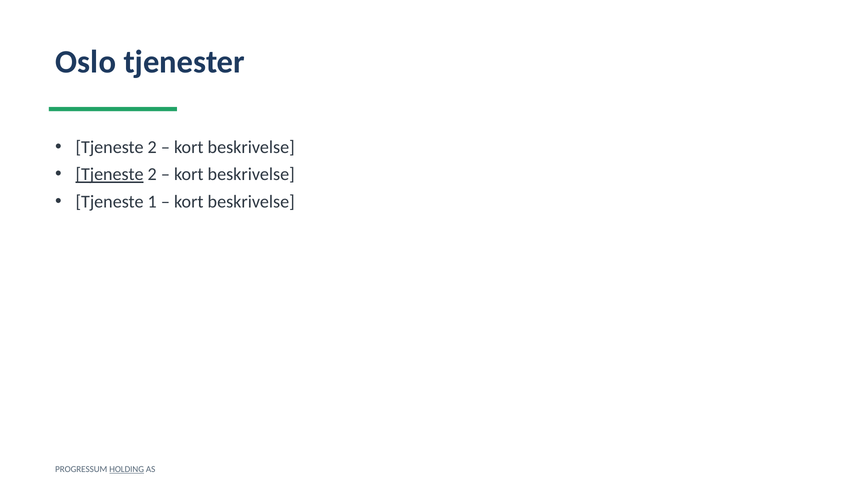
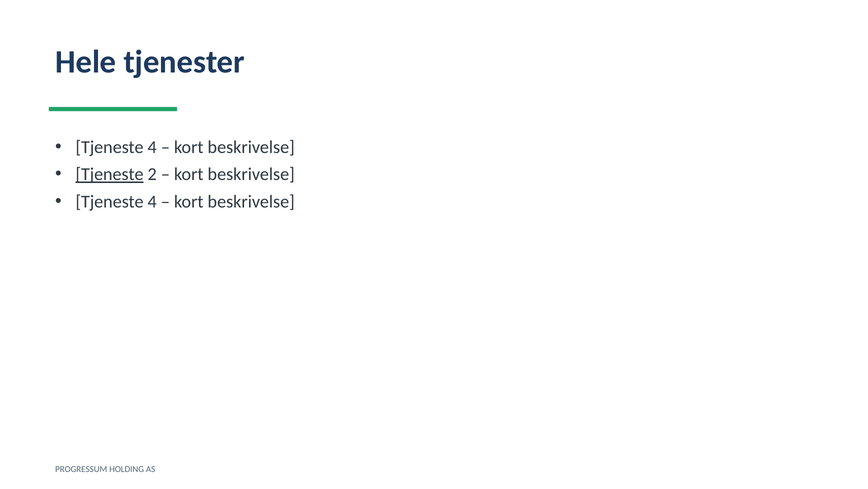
Oslo: Oslo -> Hele (86, 62)
2: 2 -> 4 (152, 147)
1: 1 -> 4 (152, 201)
HOLDING underline: present -> none (127, 468)
